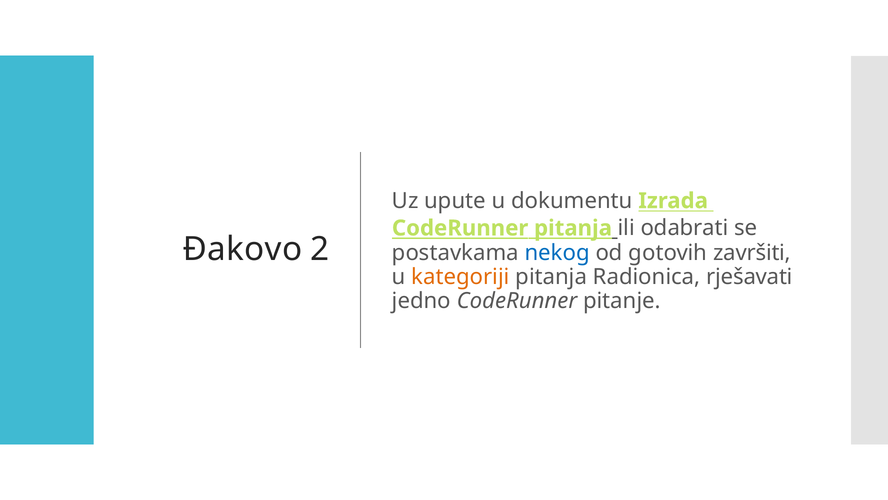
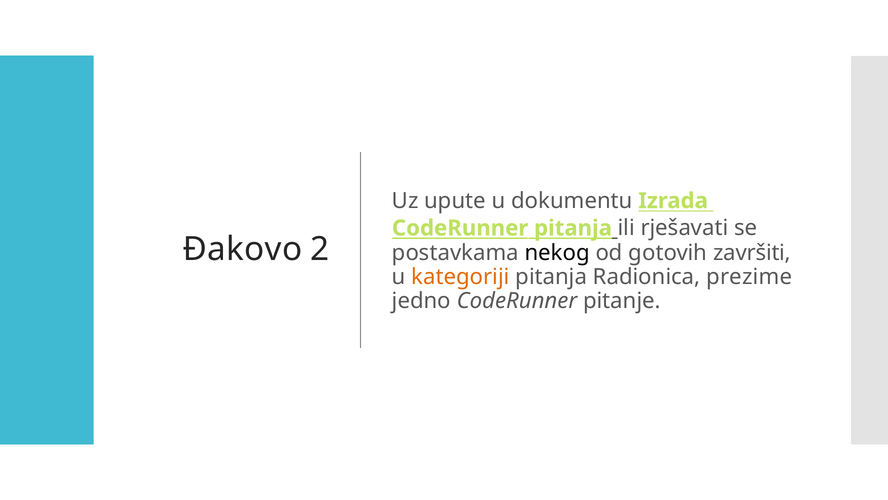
odabrati: odabrati -> rješavati (685, 228)
nekog colour: blue -> black (557, 253)
rješavati: rješavati -> prezime (749, 277)
